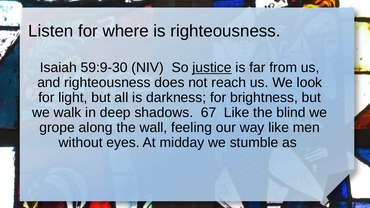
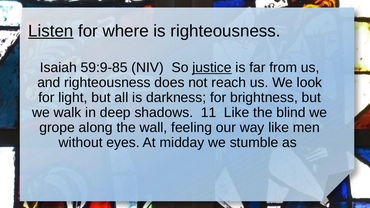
Listen underline: none -> present (51, 31)
59:9-30: 59:9-30 -> 59:9-85 (104, 68)
67: 67 -> 11 (209, 113)
